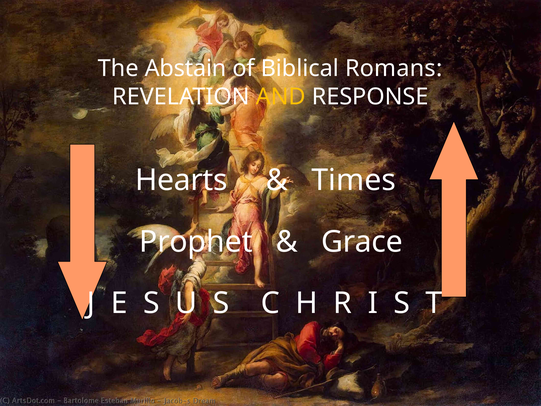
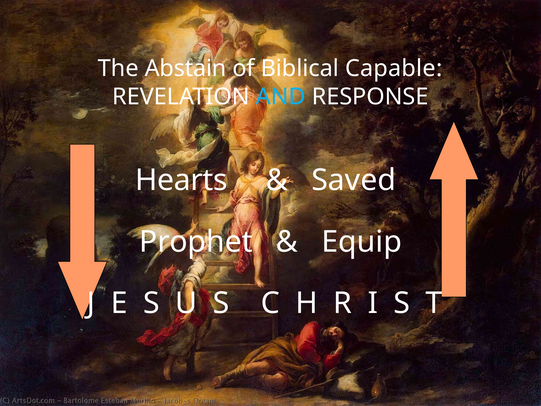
Romans: Romans -> Capable (394, 69)
AND colour: yellow -> light blue (281, 97)
Times: Times -> Saved (354, 180)
Grace: Grace -> Equip (362, 242)
